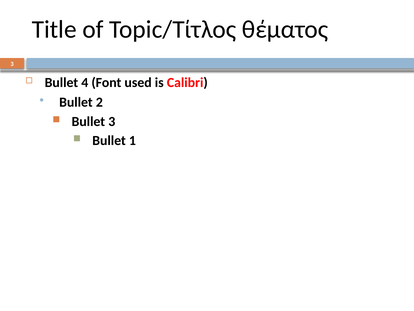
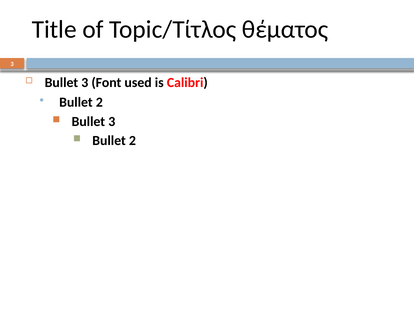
4: 4 -> 3 (85, 82)
1: 1 -> 2 (132, 140)
